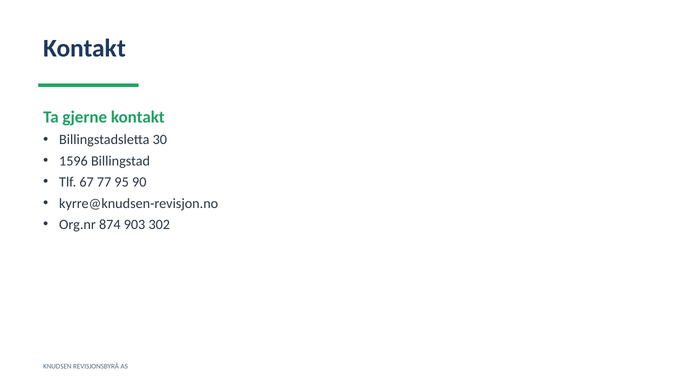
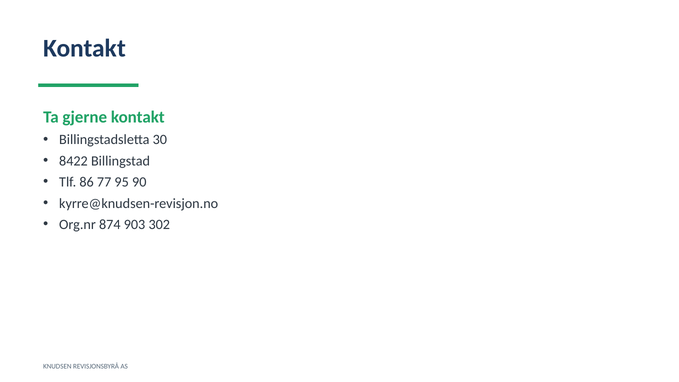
1596: 1596 -> 8422 (73, 161)
67: 67 -> 86 (87, 182)
